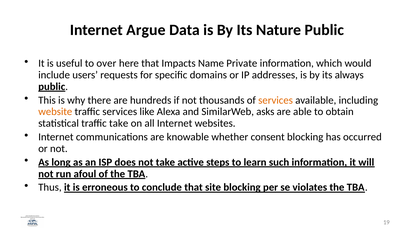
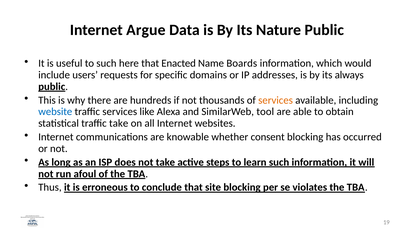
to over: over -> such (106, 63)
Impacts: Impacts -> Enacted (179, 63)
Private: Private -> Boards (242, 63)
website colour: orange -> blue (55, 112)
asks: asks -> tool (265, 112)
